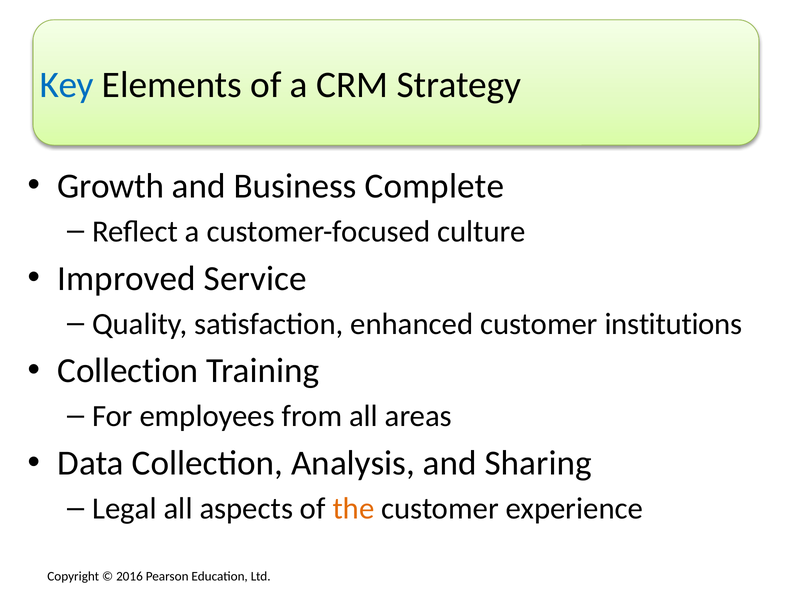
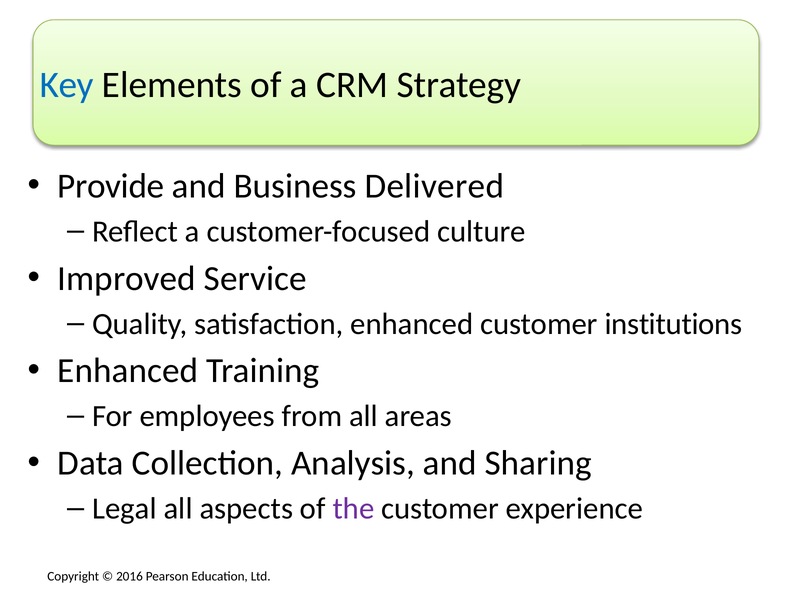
Growth: Growth -> Provide (111, 186)
Complete: Complete -> Delivered (434, 186)
Collection: Collection -> Enhanced (128, 371)
the colour: orange -> purple (353, 509)
